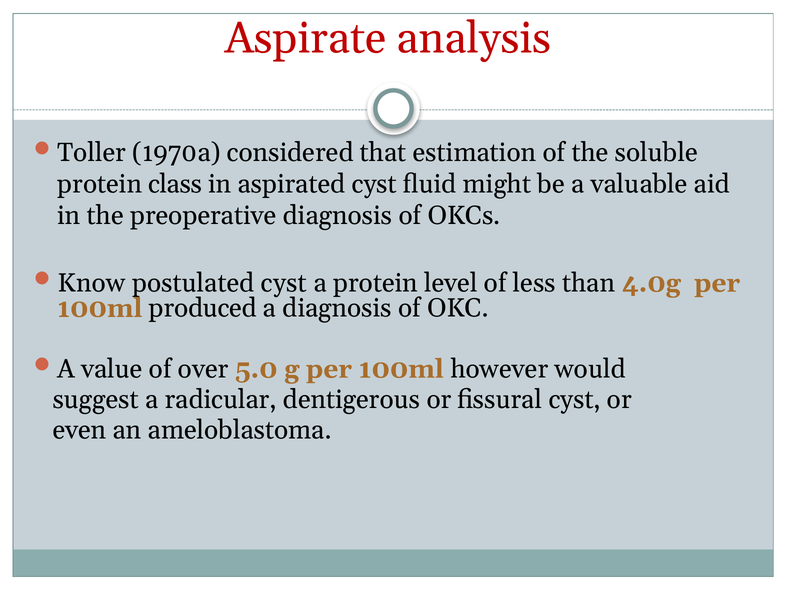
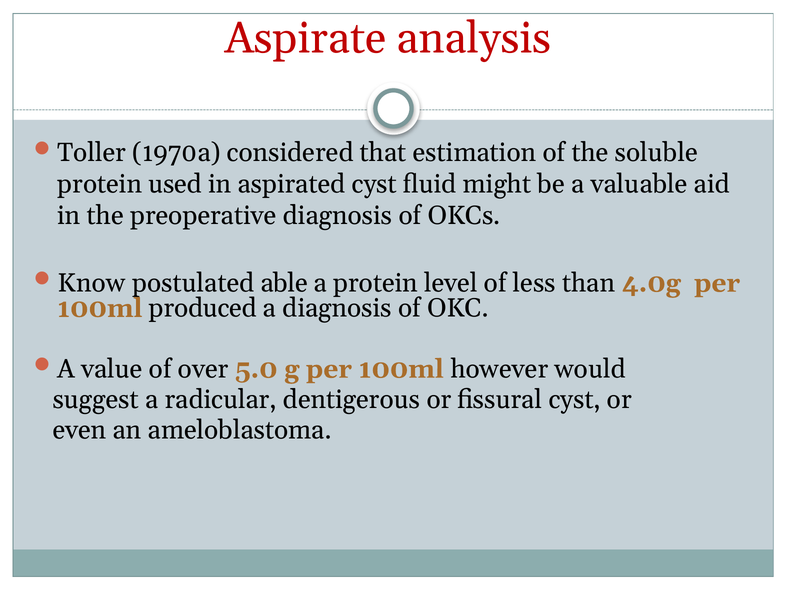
class: class -> used (175, 184)
postulated cyst: cyst -> able (284, 283)
